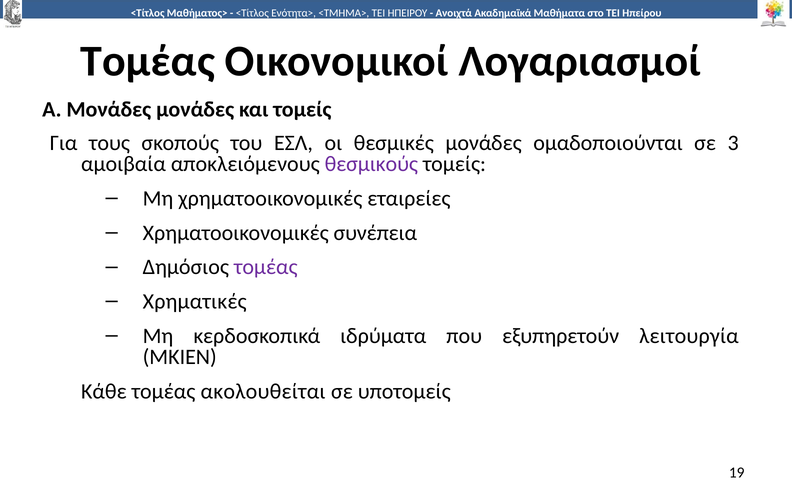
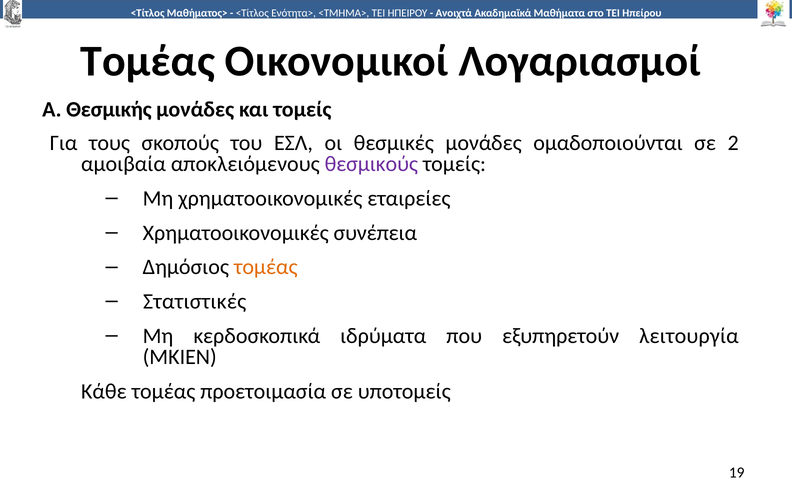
Α Μονάδες: Μονάδες -> Θεσμικής (109, 109)
3: 3 -> 2 (733, 143)
τομέας colour: purple -> orange (266, 267)
Χρηματικές: Χρηματικές -> Στατιστικές (195, 302)
ακολουθείται: ακολουθείται -> προετοιμασία (263, 391)
